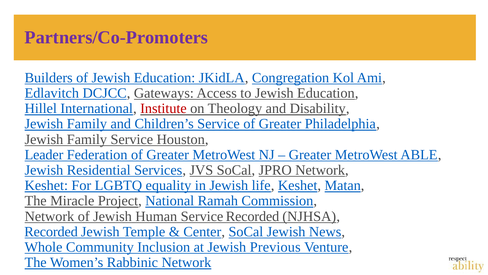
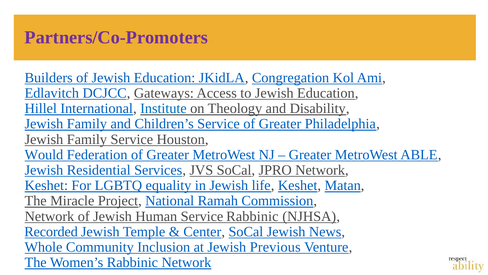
Institute colour: red -> blue (163, 108)
Leader: Leader -> Would (44, 154)
Service Recorded: Recorded -> Rabbinic (252, 216)
